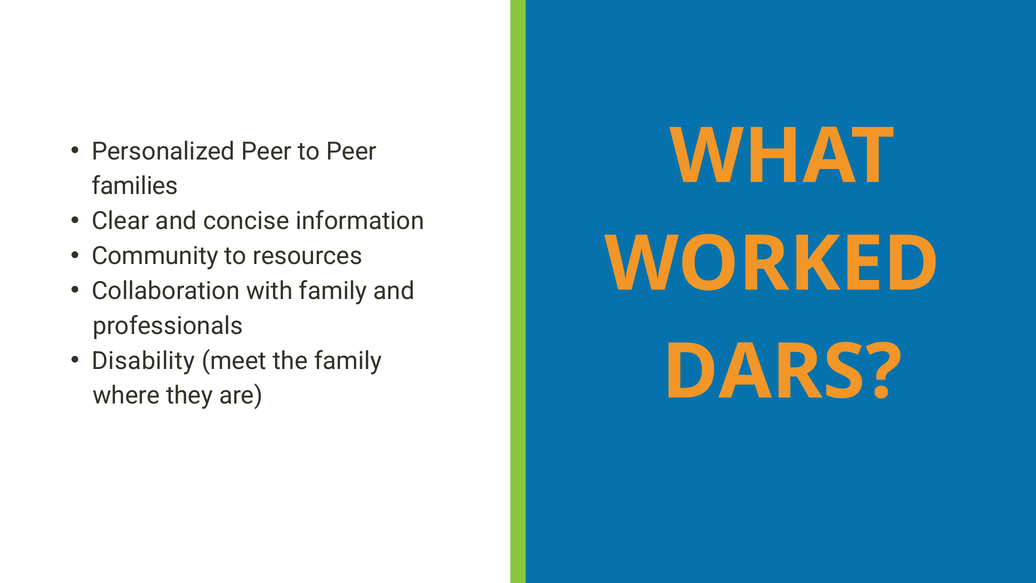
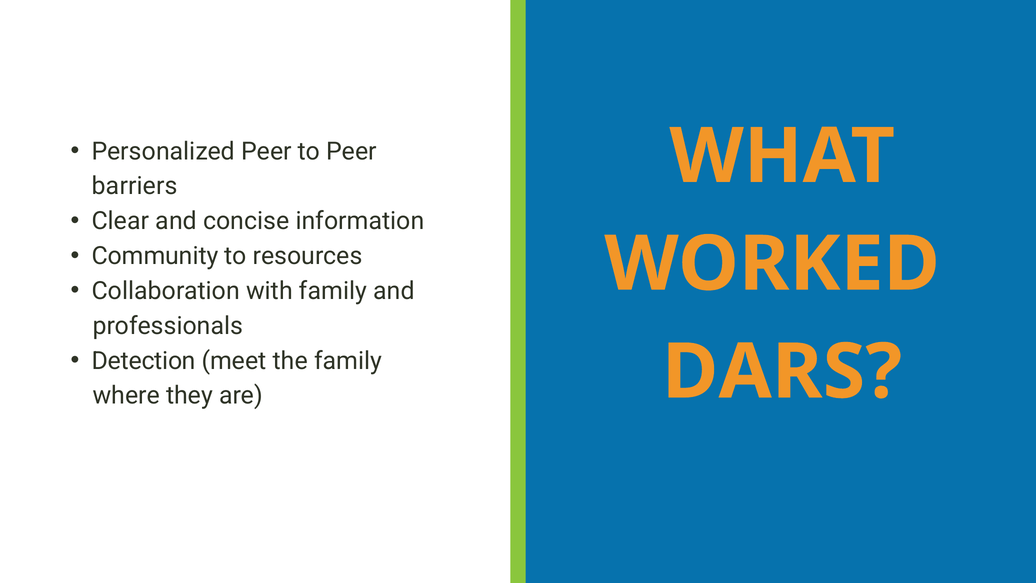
families: families -> barriers (135, 186)
Disability: Disability -> Detection (144, 361)
